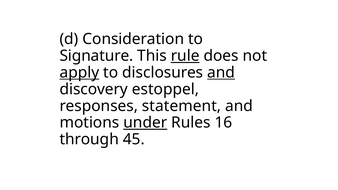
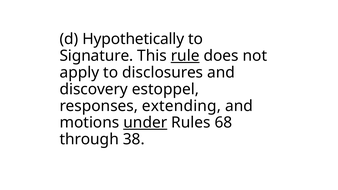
Consideration: Consideration -> Hypothetically (133, 39)
apply underline: present -> none (79, 73)
and underline: present -> none (221, 73)
statement: statement -> extending (181, 106)
16: 16 -> 68 (223, 123)
45: 45 -> 38 (134, 139)
